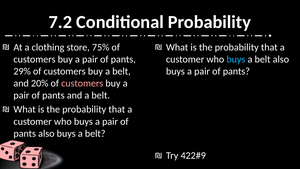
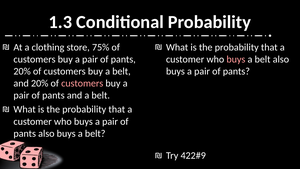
7.2: 7.2 -> 1.3 (60, 22)
buys colour: light blue -> pink (236, 59)
29%: 29% -> 20% (22, 71)
